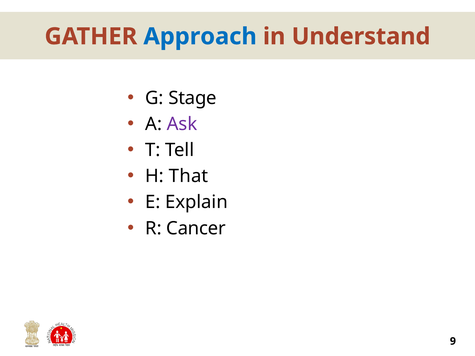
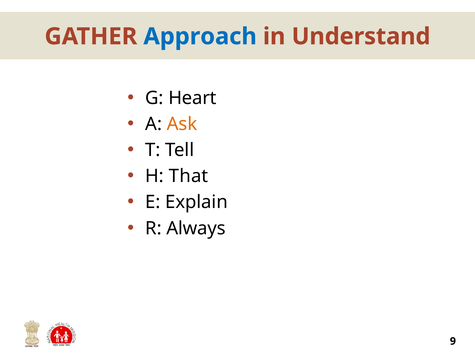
Stage: Stage -> Heart (193, 98)
Ask colour: purple -> orange (182, 124)
Cancer: Cancer -> Always (196, 228)
